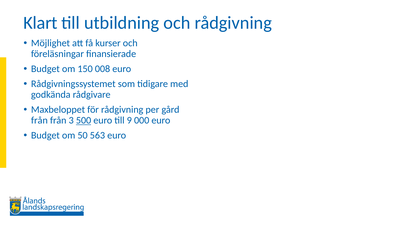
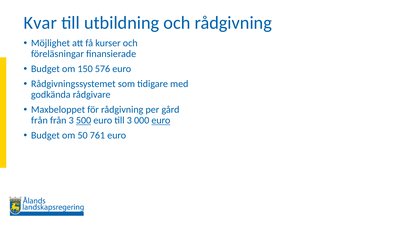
Klart: Klart -> Kvar (40, 23)
008: 008 -> 576 (102, 69)
till 9: 9 -> 3 (129, 120)
euro underline: none -> present (161, 120)
563: 563 -> 761 (97, 135)
